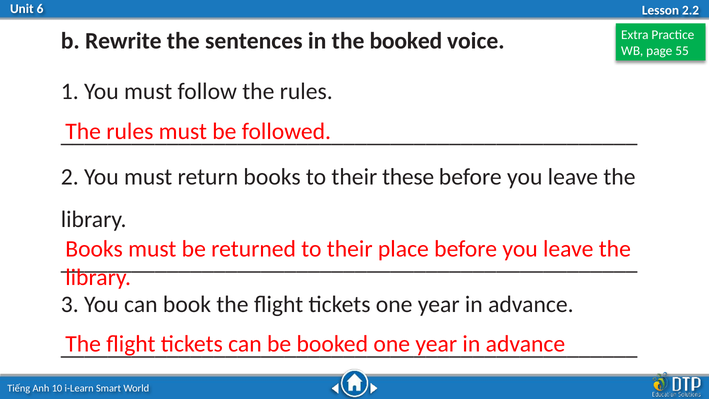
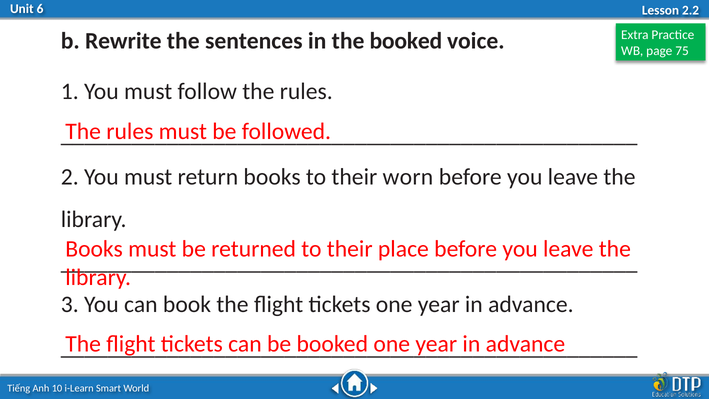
55: 55 -> 75 (682, 51)
these: these -> worn (408, 177)
